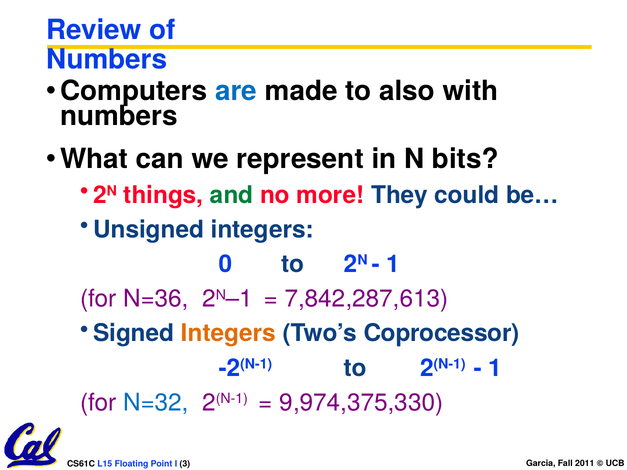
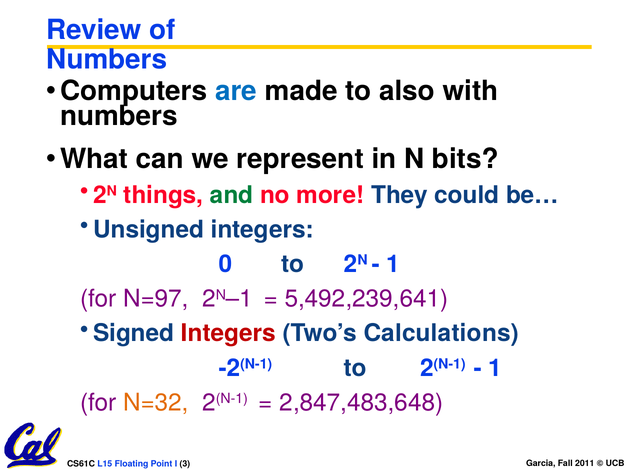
N=36: N=36 -> N=97 (156, 299)
7,842,287,613: 7,842,287,613 -> 5,492,239,641 (366, 299)
Integers colour: orange -> red (228, 334)
Coprocessor: Coprocessor -> Calculations (441, 334)
N=32 colour: blue -> orange (156, 403)
9,974,375,330: 9,974,375,330 -> 2,847,483,648 (361, 403)
